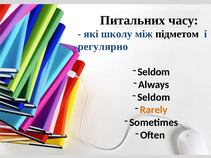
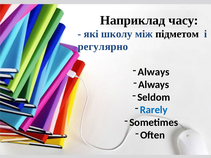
Питальних: Питальних -> Наприклад (133, 20)
Seldom: Seldom -> Always (154, 72)
Rarely colour: orange -> blue (154, 110)
